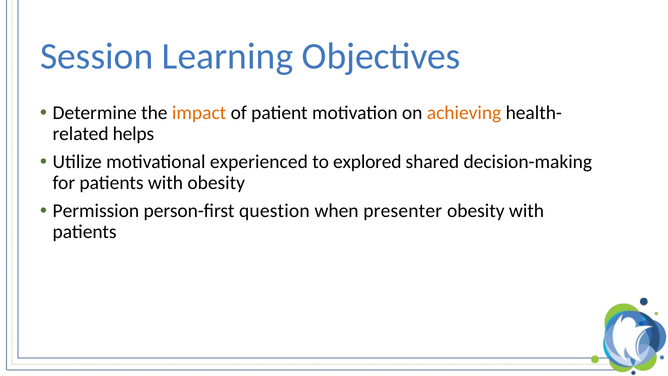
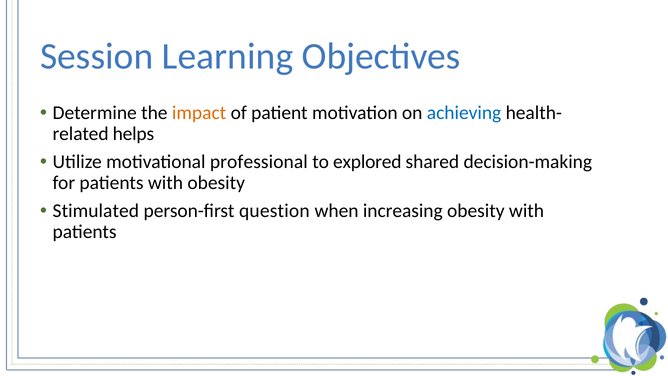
achieving colour: orange -> blue (464, 113)
experienced: experienced -> professional (259, 162)
Permission: Permission -> Stimulated (96, 211)
presenter: presenter -> increasing (403, 211)
